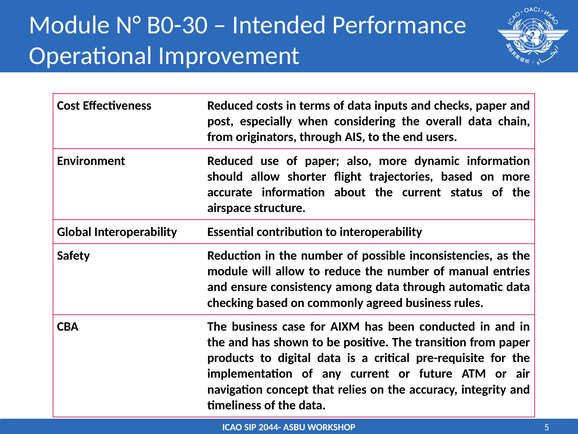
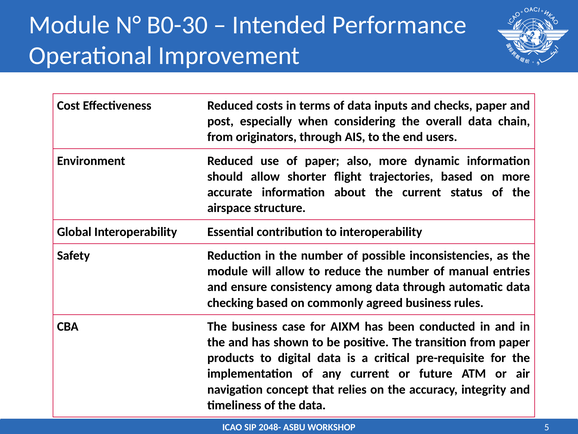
2044-: 2044- -> 2048- (270, 427)
